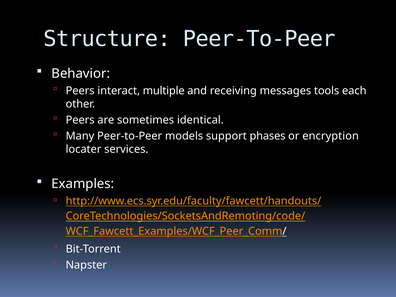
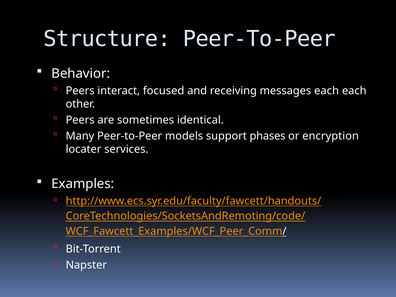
multiple: multiple -> focused (164, 91)
messages tools: tools -> each (327, 91)
